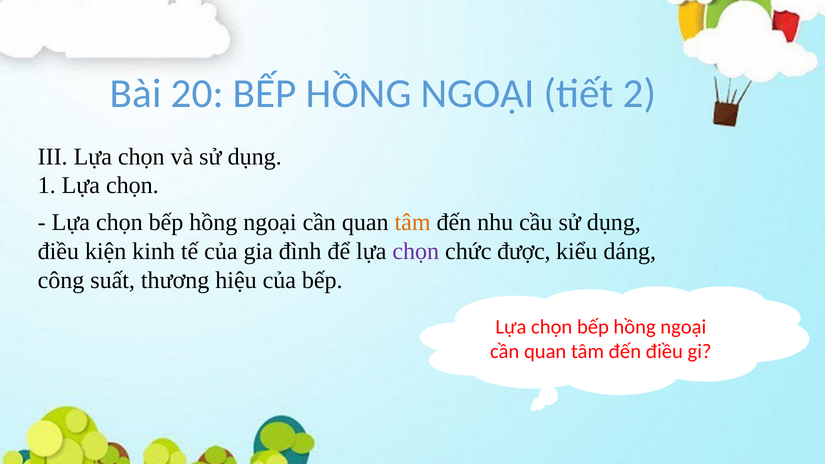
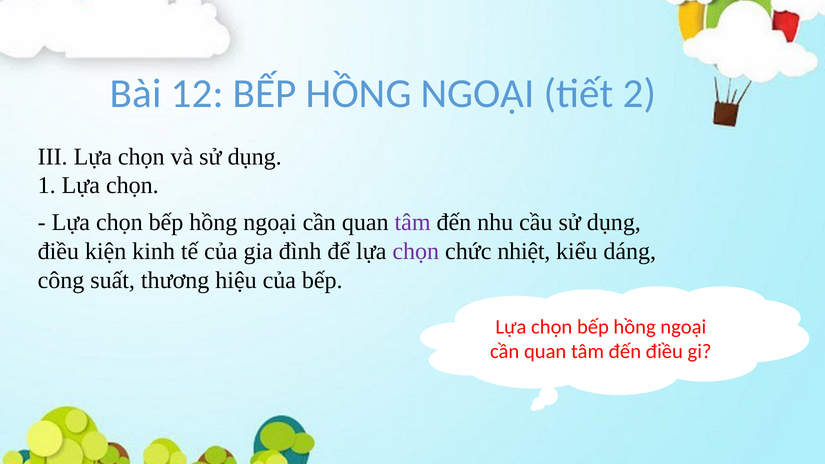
20: 20 -> 12 (197, 94)
tâm colour: orange -> purple (413, 222)
được: được -> nhiệt (524, 251)
